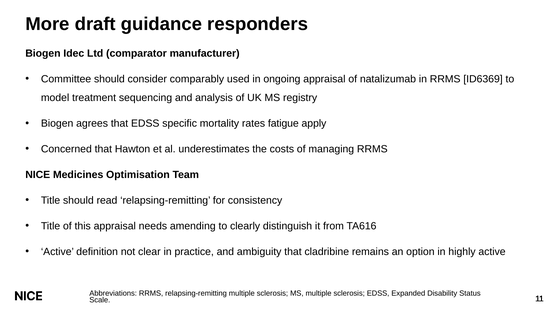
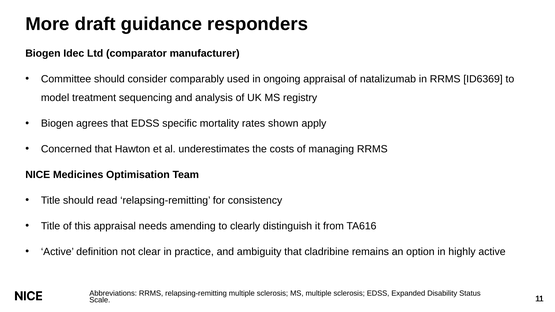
fatigue: fatigue -> shown (283, 124)
